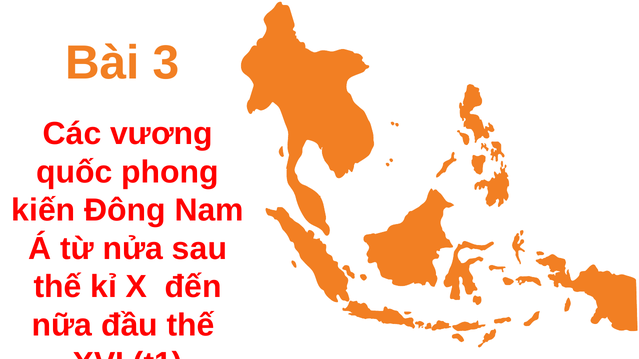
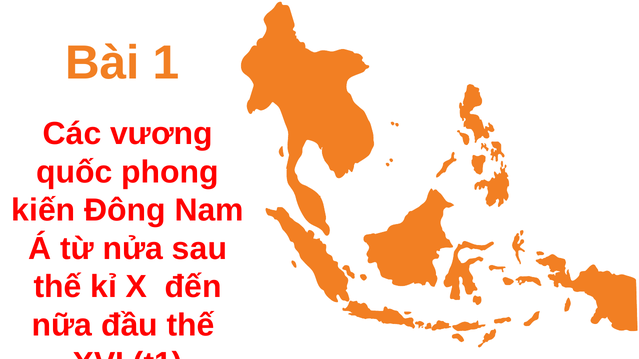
3: 3 -> 1 (166, 63)
